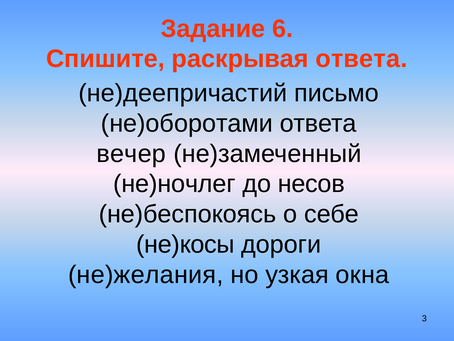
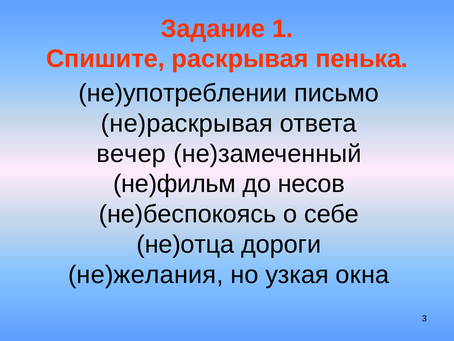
6: 6 -> 1 (283, 29)
раскрывая ответа: ответа -> пенька (362, 59)
не)деепричастий: не)деепричастий -> не)употреблении (183, 93)
не)оборотами: не)оборотами -> не)раскрывая (187, 123)
не)ночлег: не)ночлег -> не)фильм (174, 184)
не)косы: не)косы -> не)отца (185, 244)
